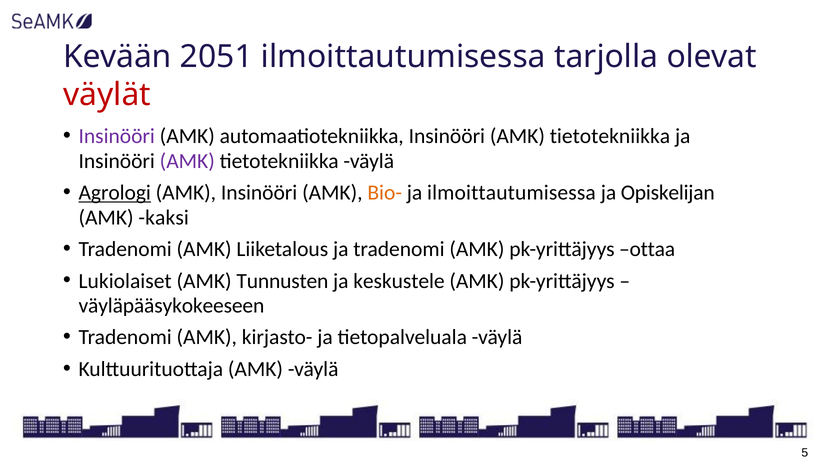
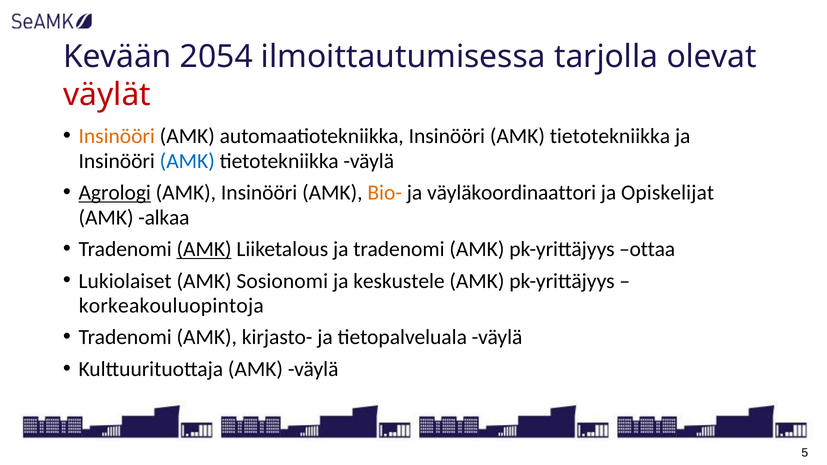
2051: 2051 -> 2054 (216, 57)
Insinööri colour: purple -> orange (117, 136)
AMK colour: purple -> blue (187, 161)
ja ilmoittautumisessa: ilmoittautumisessa -> väyläkoordinaattori (512, 193)
Opiskelijan: Opiskelijan -> Opiskelijat (668, 193)
kaksi: kaksi -> alkaa (164, 218)
AMK underline: none -> present (204, 249)
Tunnusten: Tunnusten -> Sosionomi (282, 281)
väyläpääsykokeeseen: väyläpääsykokeeseen -> korkeakouluopintoja (171, 306)
